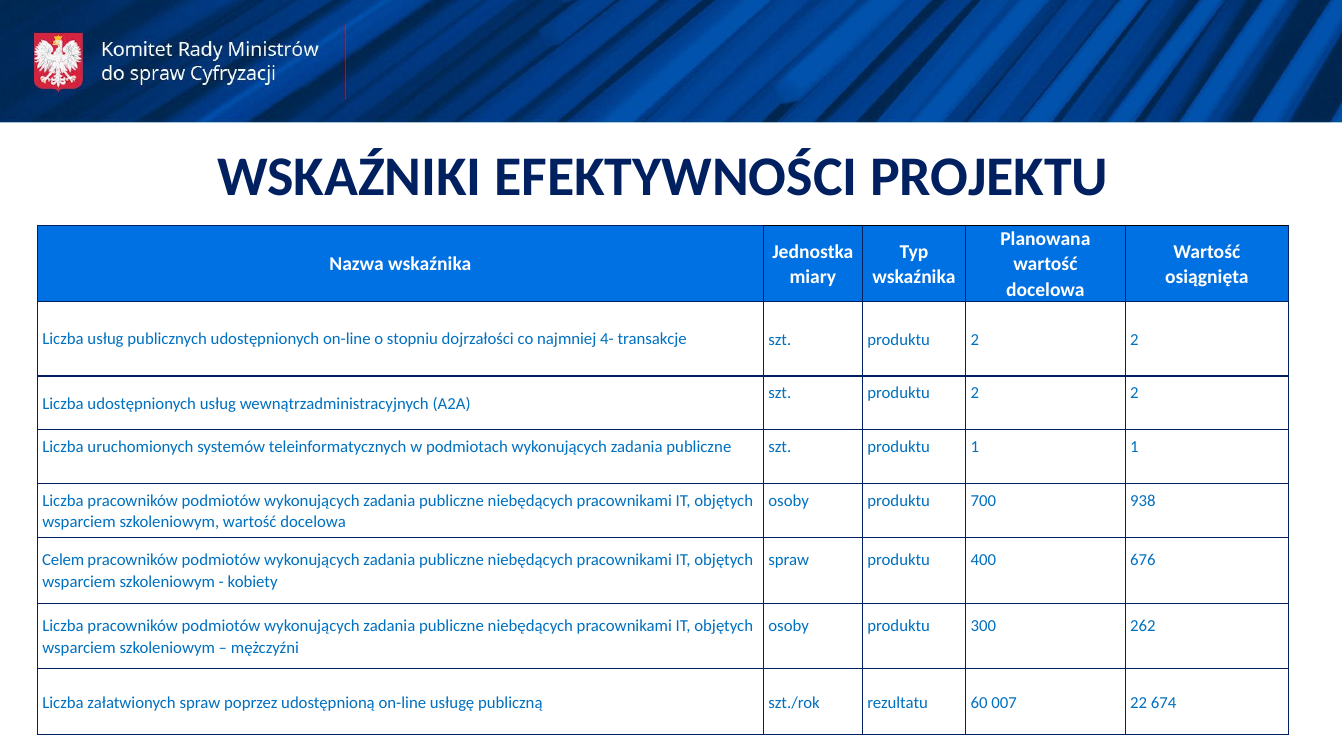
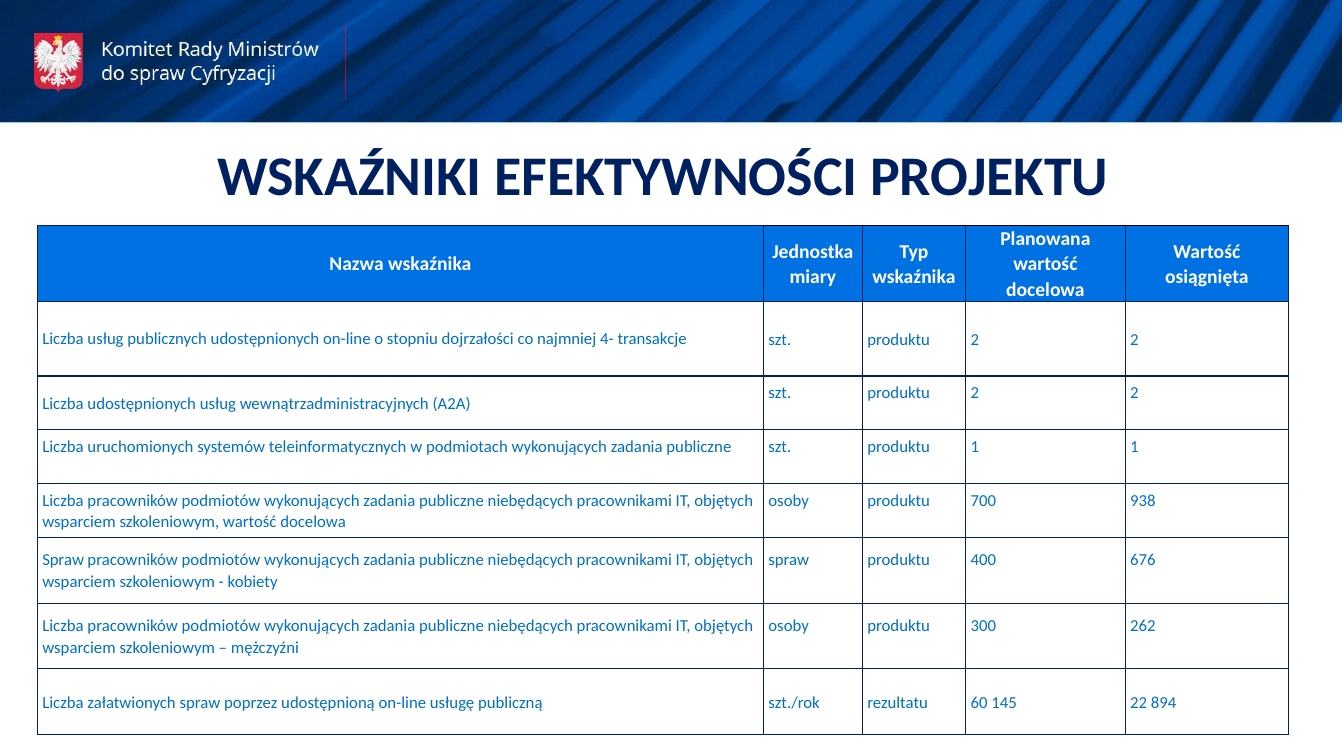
Celem: Celem -> Spraw (63, 560)
007: 007 -> 145 (1004, 702)
674: 674 -> 894 (1164, 702)
